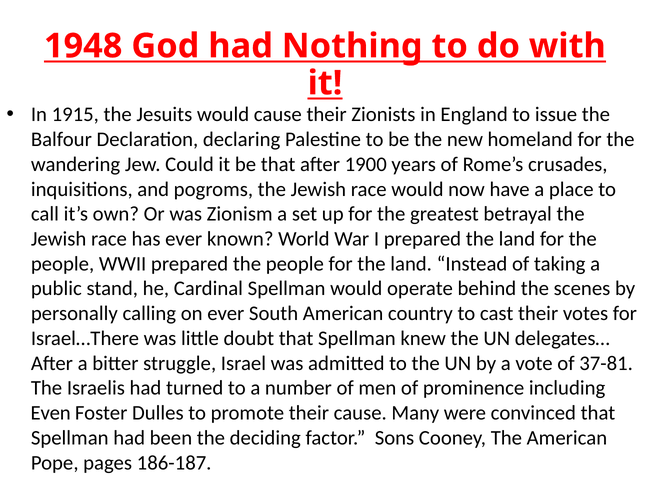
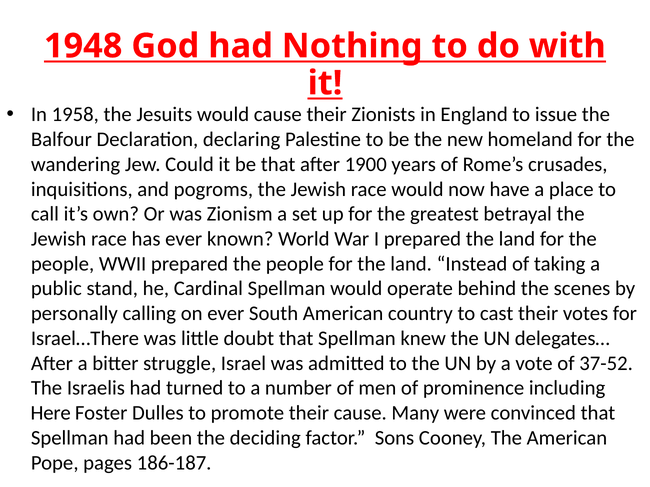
1915: 1915 -> 1958 (75, 115)
37-81: 37-81 -> 37-52 (606, 364)
Even: Even -> Here (51, 413)
